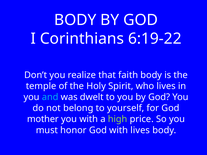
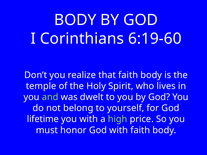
6:19-22: 6:19-22 -> 6:19-60 (155, 39)
and colour: light blue -> light green (50, 97)
mother: mother -> lifetime (43, 119)
with lives: lives -> faith (140, 130)
